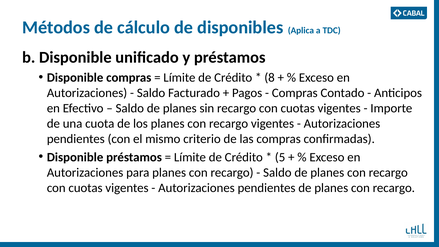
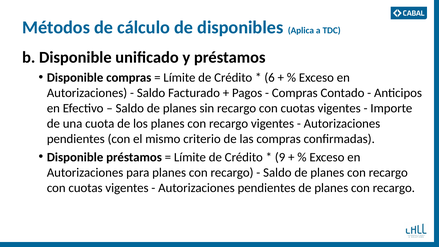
8: 8 -> 6 (270, 77)
5: 5 -> 9 (280, 157)
